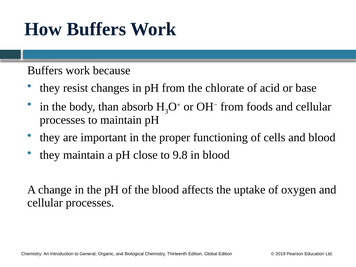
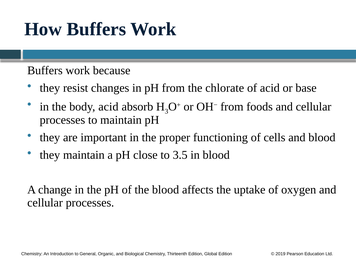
body than: than -> acid (108, 107)
9.8: 9.8 -> 3.5 (180, 155)
